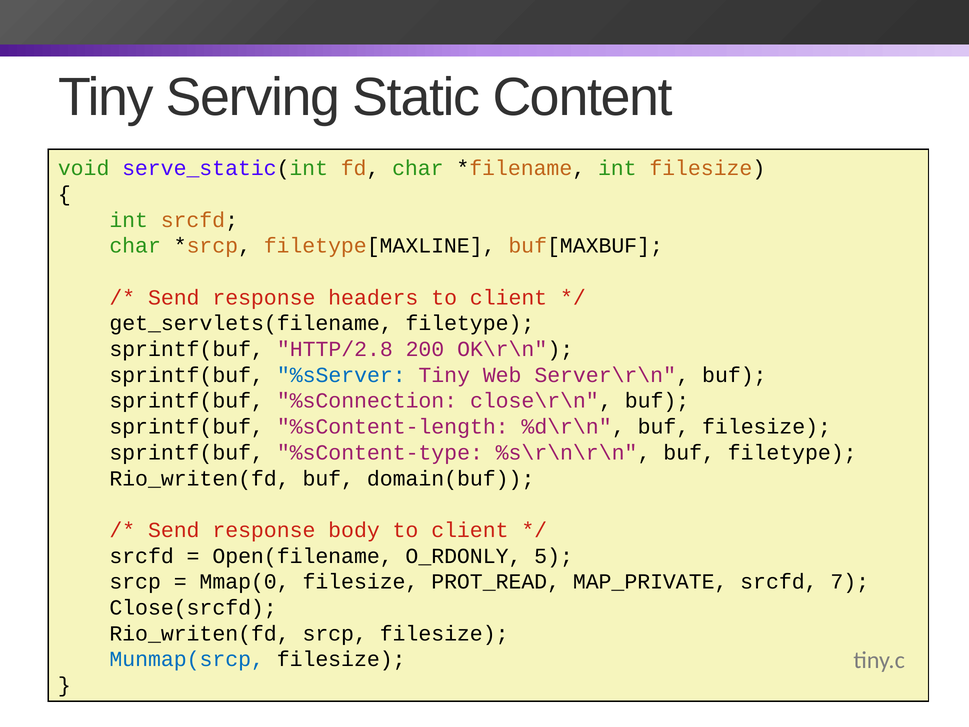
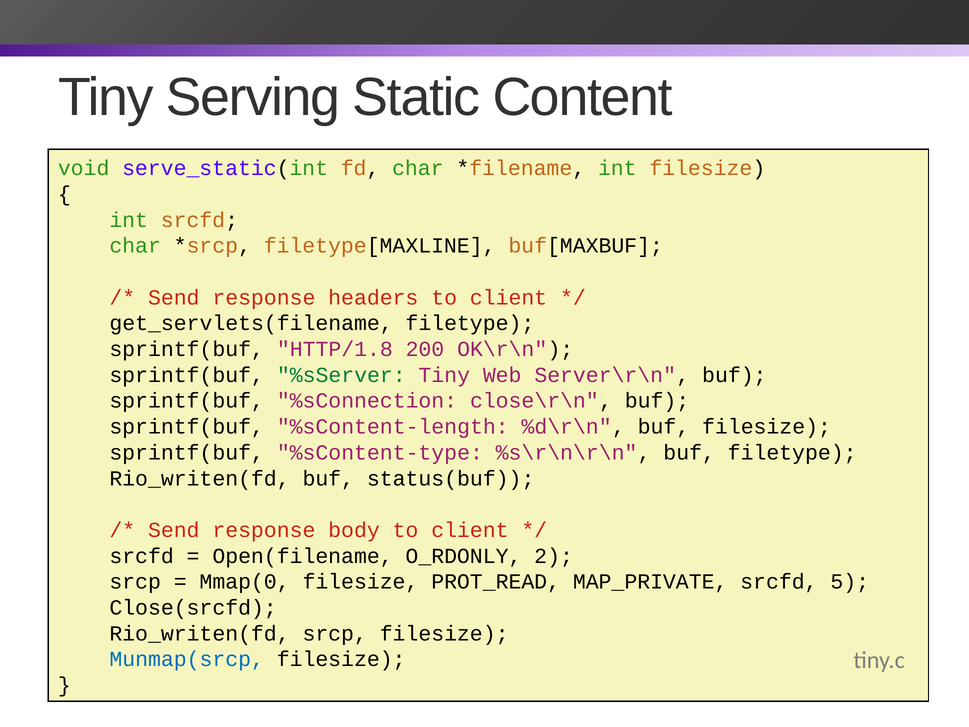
HTTP/2.8: HTTP/2.8 -> HTTP/1.8 (335, 349)
%sServer colour: blue -> green (341, 375)
domain(buf: domain(buf -> status(buf (451, 478)
5: 5 -> 2 (554, 556)
7: 7 -> 5 (850, 582)
